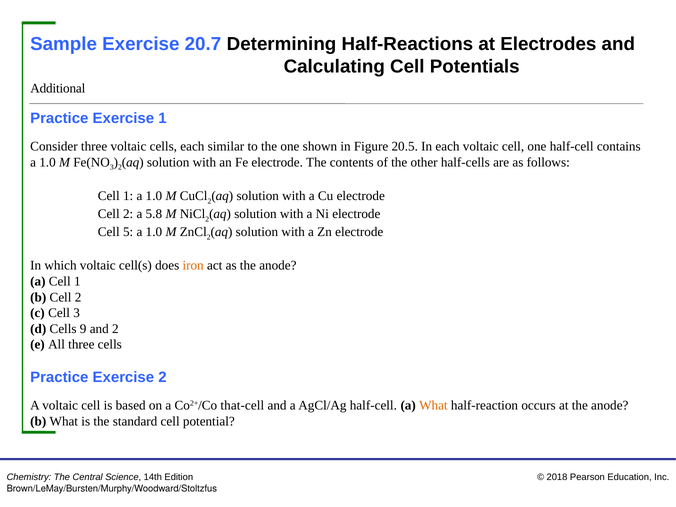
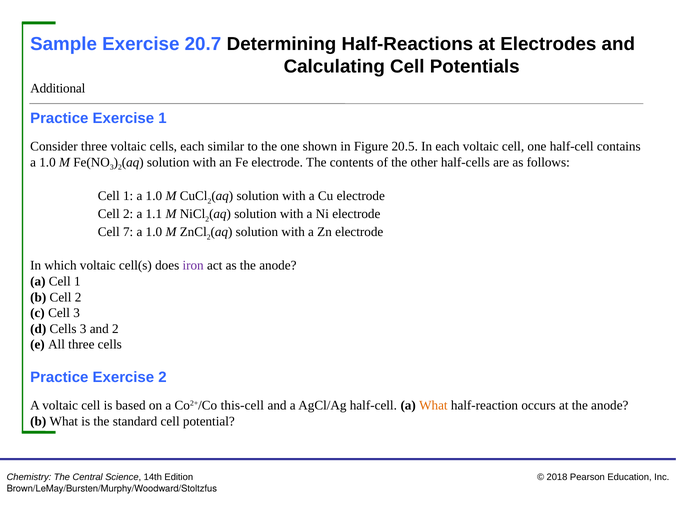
5.8: 5.8 -> 1.1 (154, 214)
5: 5 -> 7 (128, 232)
iron colour: orange -> purple (193, 266)
Cells 9: 9 -> 3 (83, 329)
that-cell: that-cell -> this-cell (242, 405)
